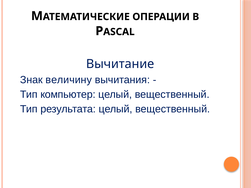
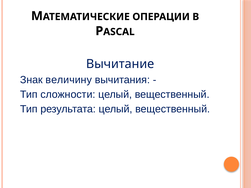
компьютер: компьютер -> сложности (68, 95)
